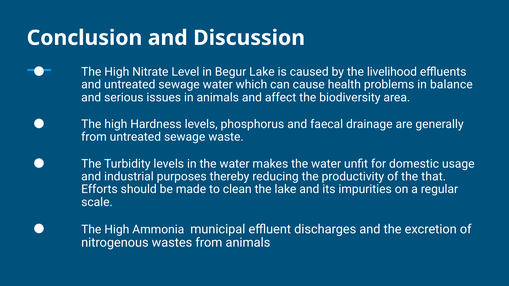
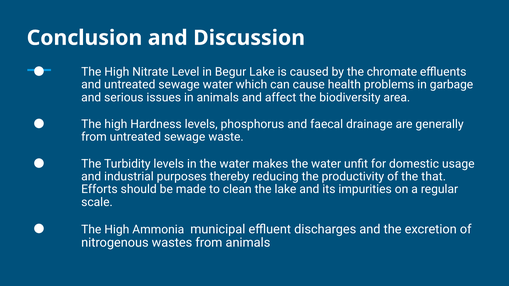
livelihood: livelihood -> chromate (392, 72)
balance: balance -> garbage (451, 85)
